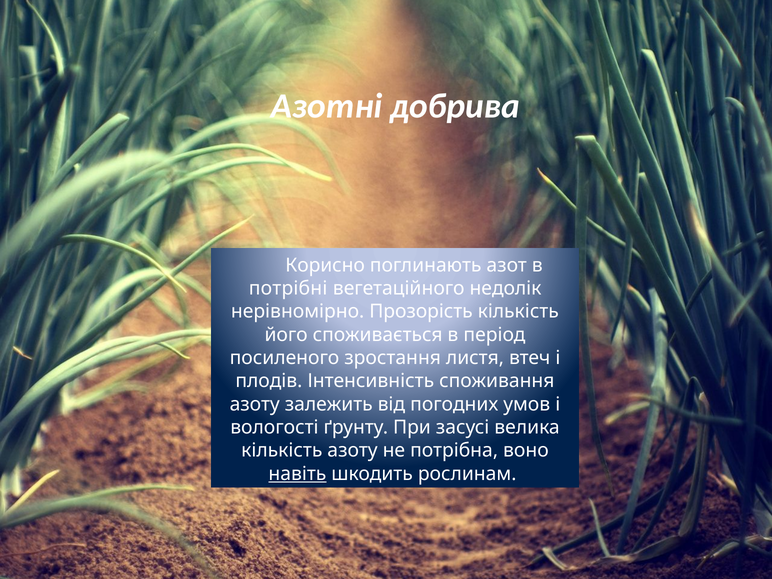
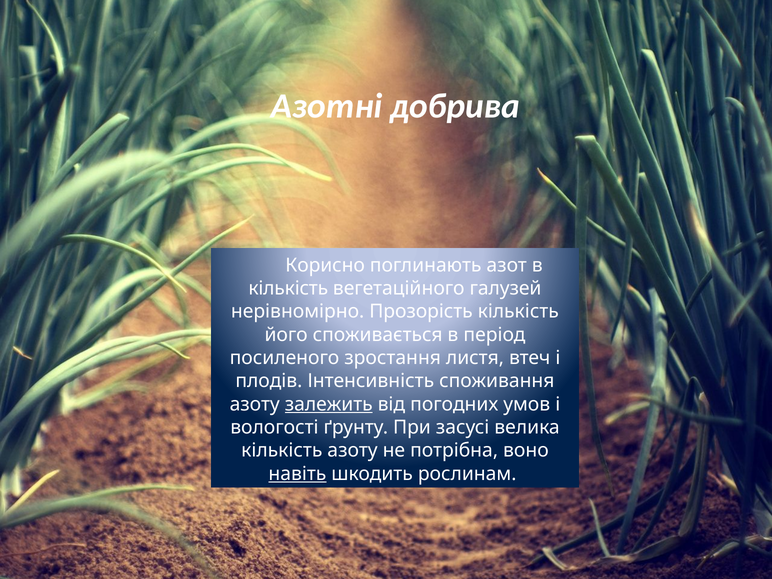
потрібні: потрібні -> кількість (288, 288)
недолік: недолік -> галузей (505, 288)
залежить underline: none -> present (329, 404)
